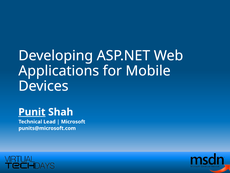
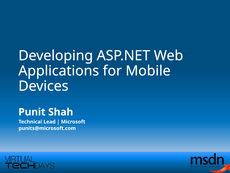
Punit underline: present -> none (32, 112)
